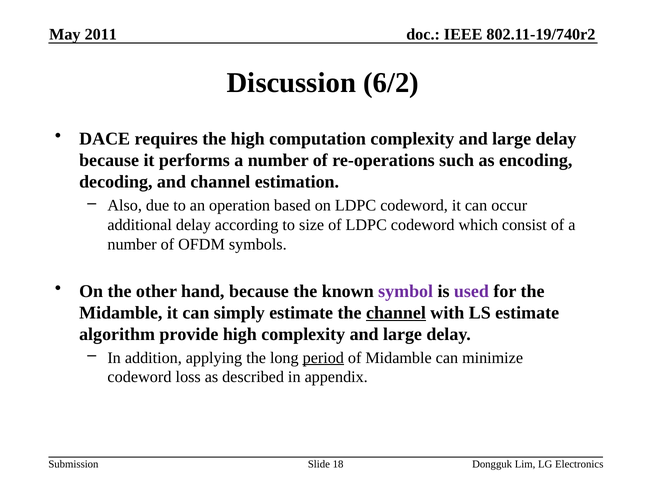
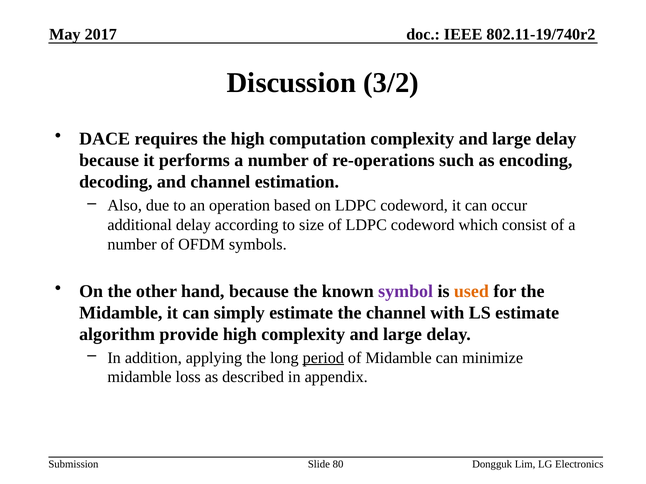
2011: 2011 -> 2017 (101, 34)
6/2: 6/2 -> 3/2 (391, 83)
used colour: purple -> orange (471, 291)
channel underline: present -> none (396, 313)
codeword: codeword -> midamble (140, 377)
18: 18 -> 80 (338, 465)
